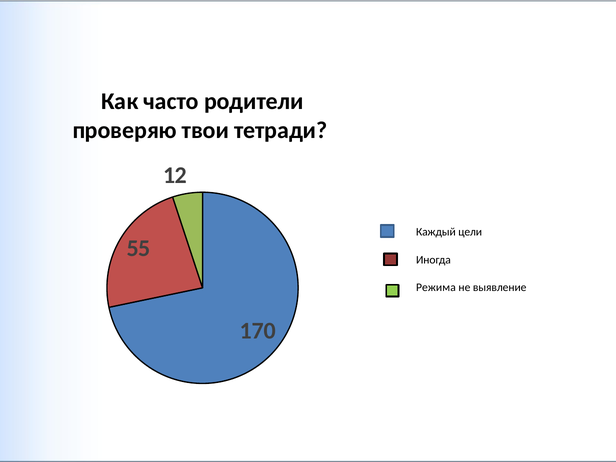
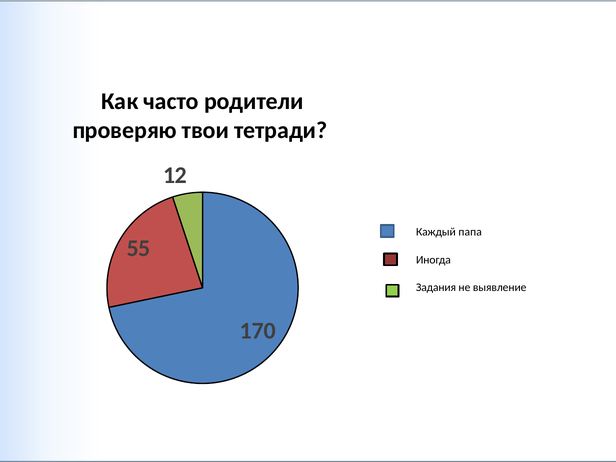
цели: цели -> папа (470, 232)
Режима: Режима -> Задания (436, 287)
